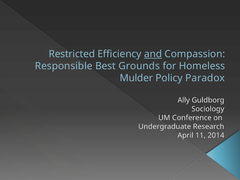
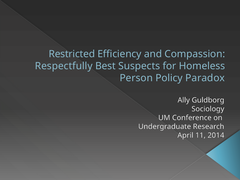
and underline: present -> none (153, 54)
Responsible: Responsible -> Respectfully (64, 66)
Grounds: Grounds -> Suspects (139, 66)
Mulder: Mulder -> Person (136, 78)
